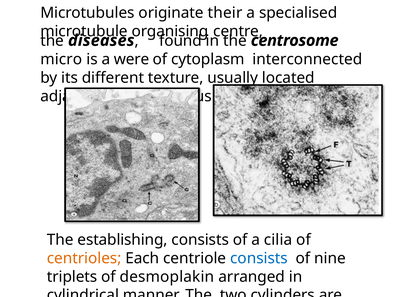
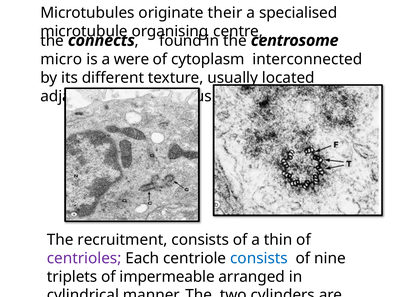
diseases: diseases -> connects (101, 41)
establishing: establishing -> recruitment (122, 240)
cilia: cilia -> thin (278, 240)
centrioles colour: orange -> purple (84, 258)
desmoplakin: desmoplakin -> impermeable (167, 277)
